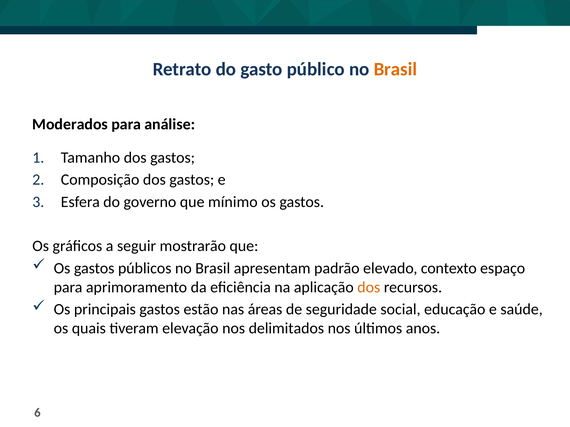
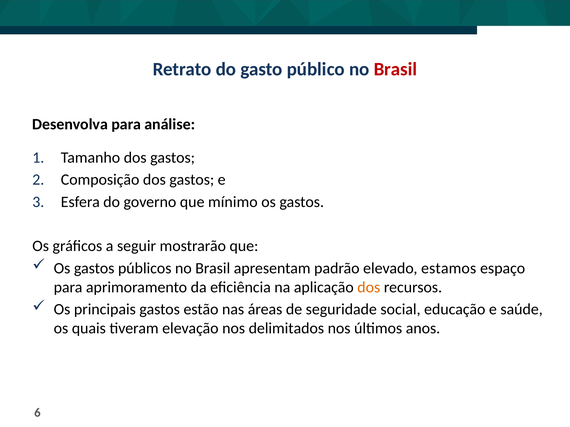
Brasil colour: orange -> red (395, 69)
Moderados: Moderados -> Desenvolva (70, 124)
contexto: contexto -> estamos (449, 269)
